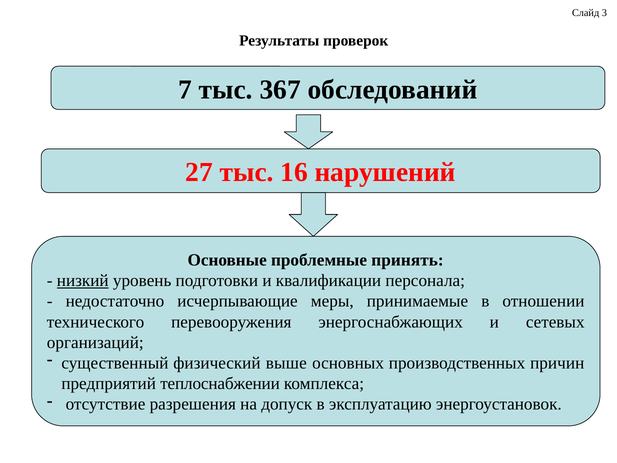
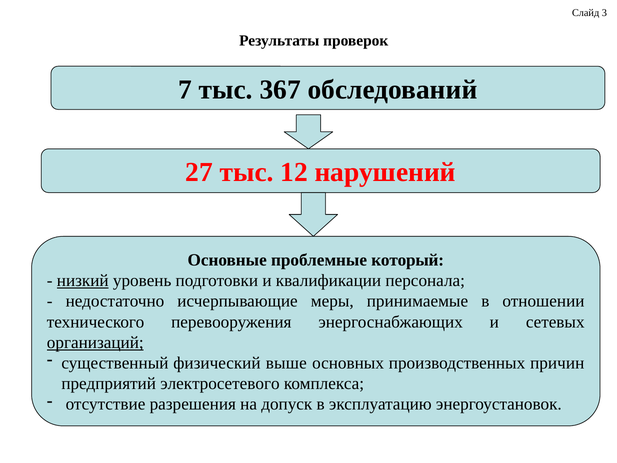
16: 16 -> 12 (294, 172)
принять: принять -> который (408, 260)
организаций underline: none -> present (95, 342)
теплоснабжении: теплоснабжении -> электросетевого (220, 383)
